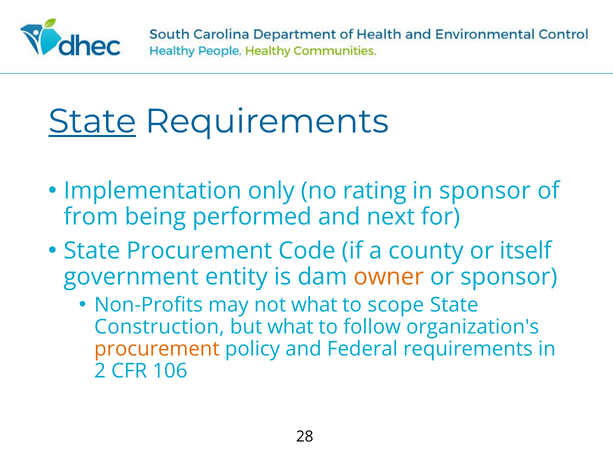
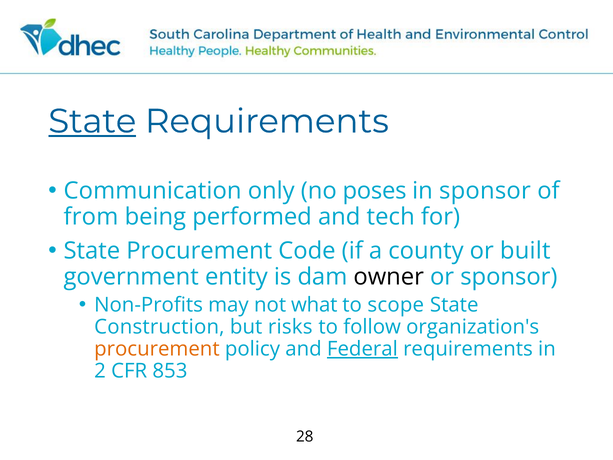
Implementation: Implementation -> Communication (153, 191)
rating: rating -> poses (375, 191)
next: next -> tech (391, 217)
itself: itself -> built (525, 251)
owner colour: orange -> black (389, 277)
but what: what -> risks (290, 327)
Federal underline: none -> present (362, 349)
106: 106 -> 853 (170, 371)
